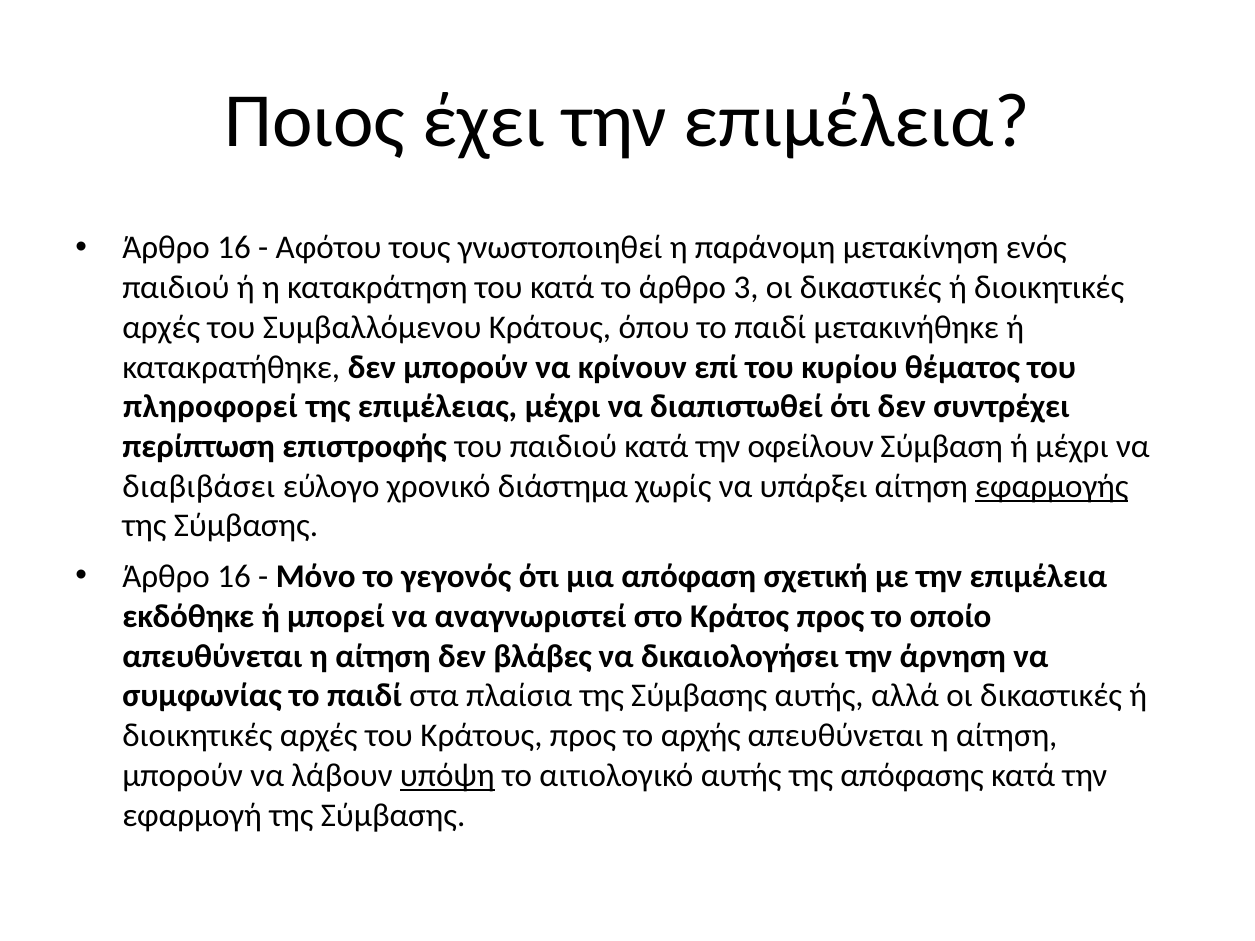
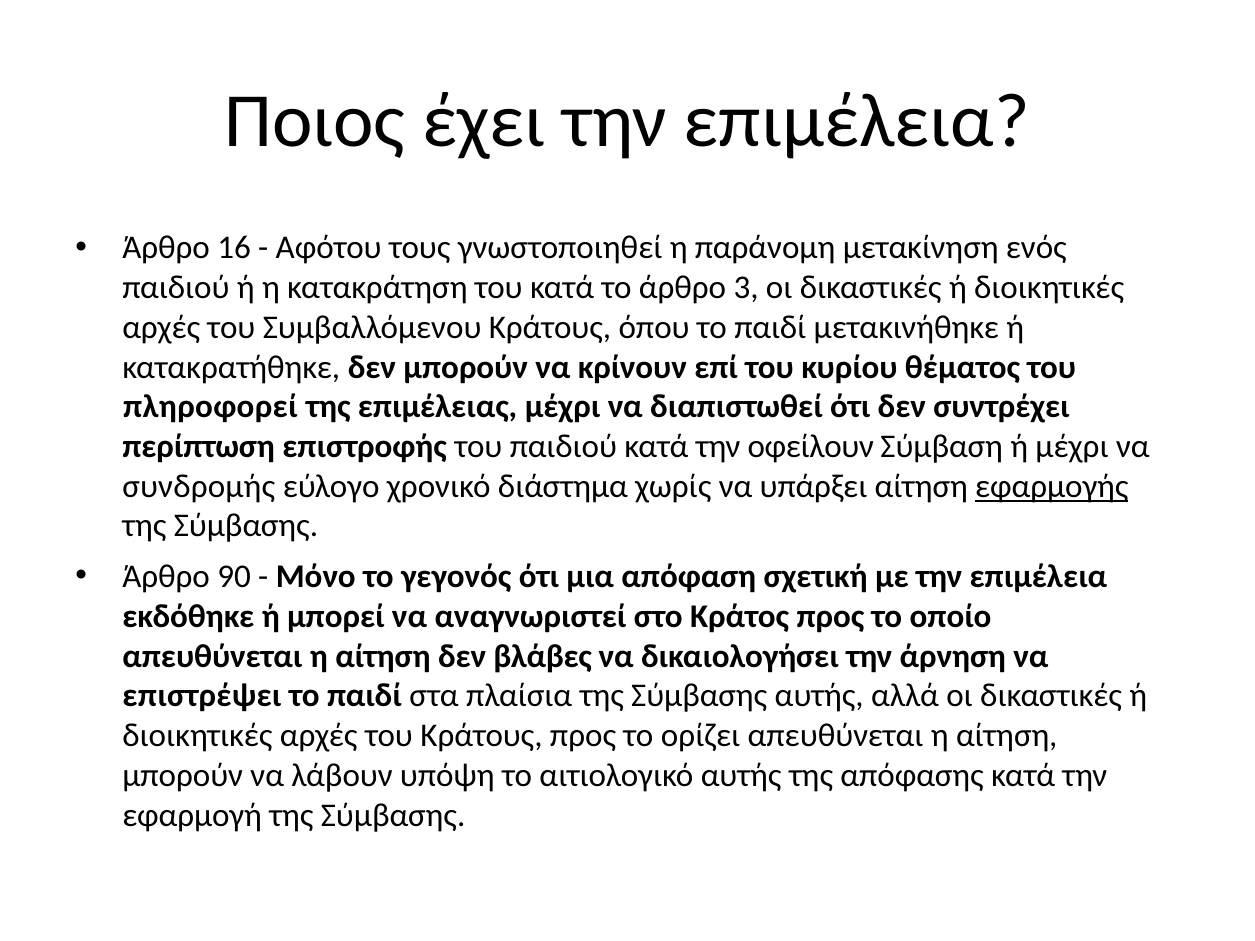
διαβιβάσει: διαβιβάσει -> συνδρομής (199, 486)
16: 16 -> 90 (234, 577)
συμφωνίας: συμφωνίας -> επιστρέψει (202, 696)
αρχής: αρχής -> ορίζει (701, 736)
υπόψη underline: present -> none (447, 776)
